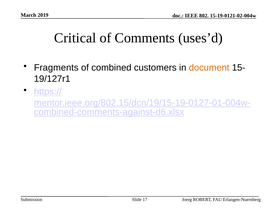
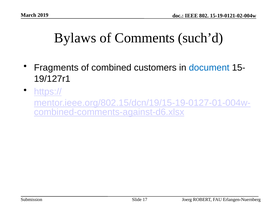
Critical: Critical -> Bylaws (75, 38)
uses’d: uses’d -> such’d (201, 38)
document colour: orange -> blue (209, 68)
